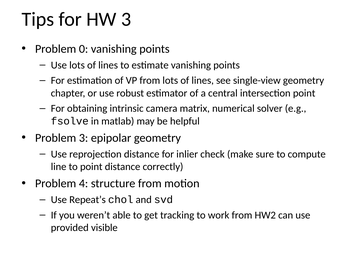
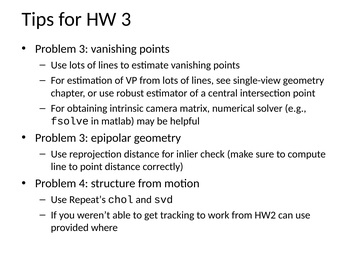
0: 0 -> 3 (84, 49)
visible: visible -> where (104, 228)
